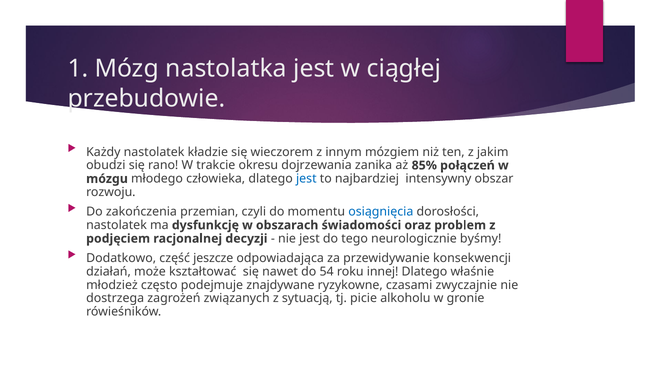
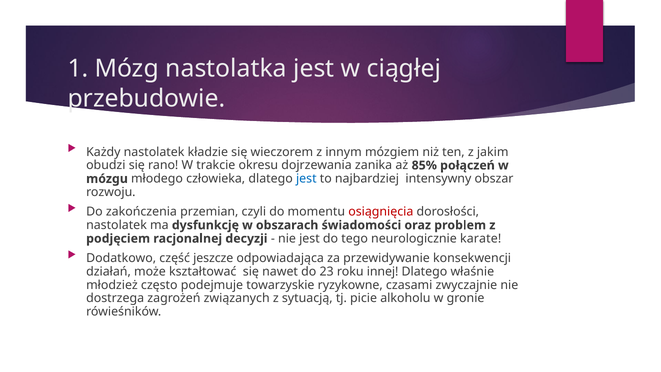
osiągnięcia colour: blue -> red (381, 212)
byśmy: byśmy -> karate (481, 238)
54: 54 -> 23 (327, 271)
znajdywane: znajdywane -> towarzyskie (280, 285)
